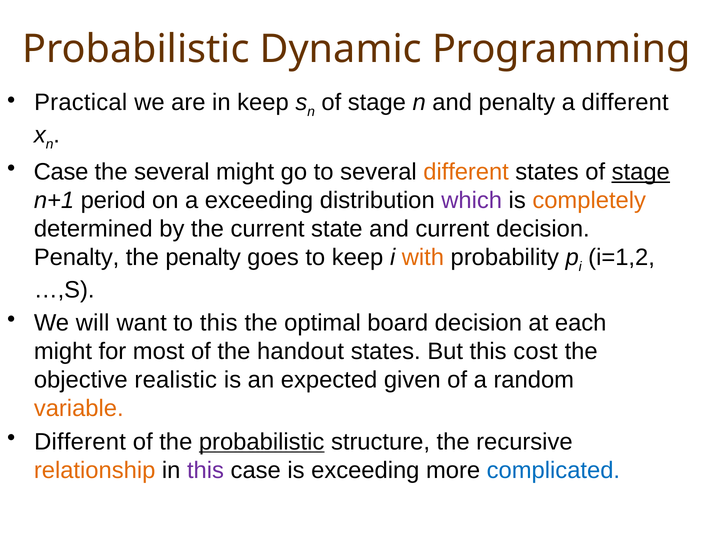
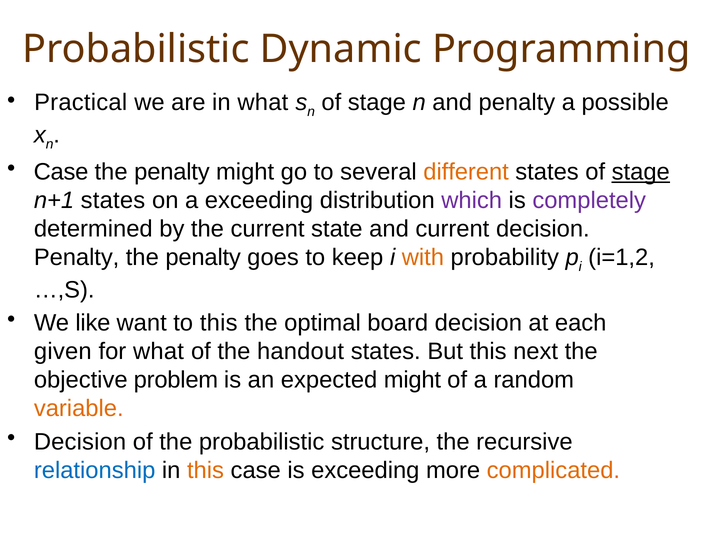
in keep: keep -> what (263, 103)
a different: different -> possible (625, 103)
several: several -> penalty (172, 172)
n+1 period: period -> states (113, 201)
completely colour: orange -> purple (589, 201)
will: will -> like (93, 324)
might: might -> given (63, 352)
for most: most -> what (158, 352)
cost: cost -> next (536, 352)
realistic: realistic -> problem (176, 381)
expected given: given -> might (412, 381)
Different: Different -> Decision (80, 442)
probabilistic underline: present -> none (262, 442)
relationship colour: orange -> blue (95, 471)
this colour: purple -> orange (206, 471)
complicated colour: blue -> orange (553, 471)
